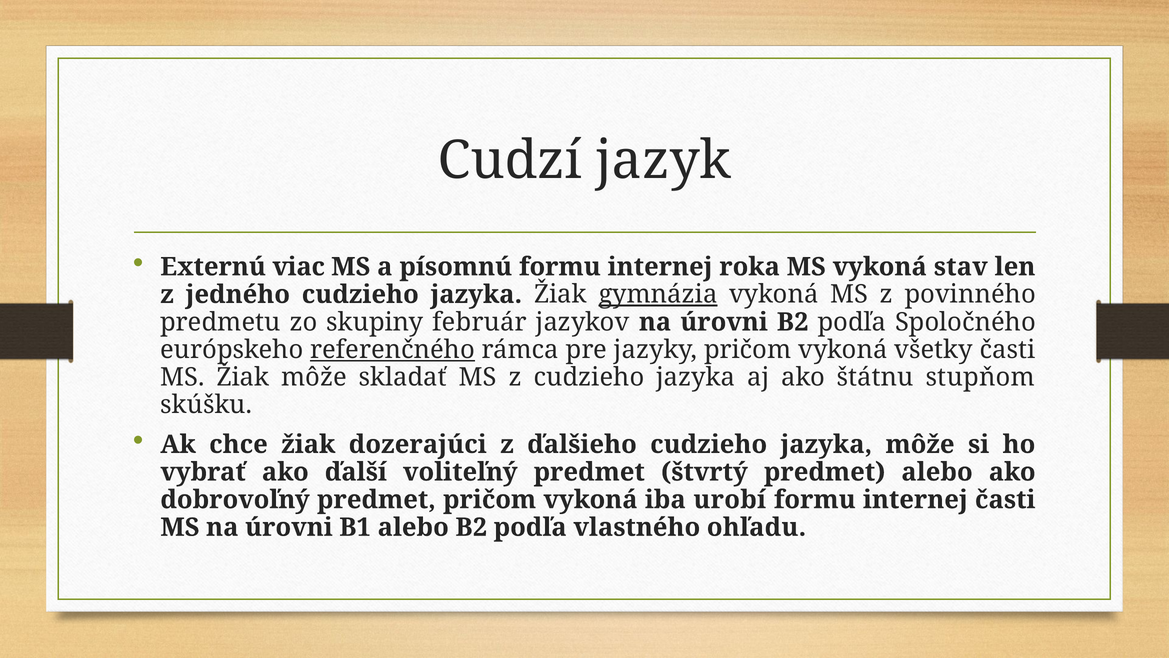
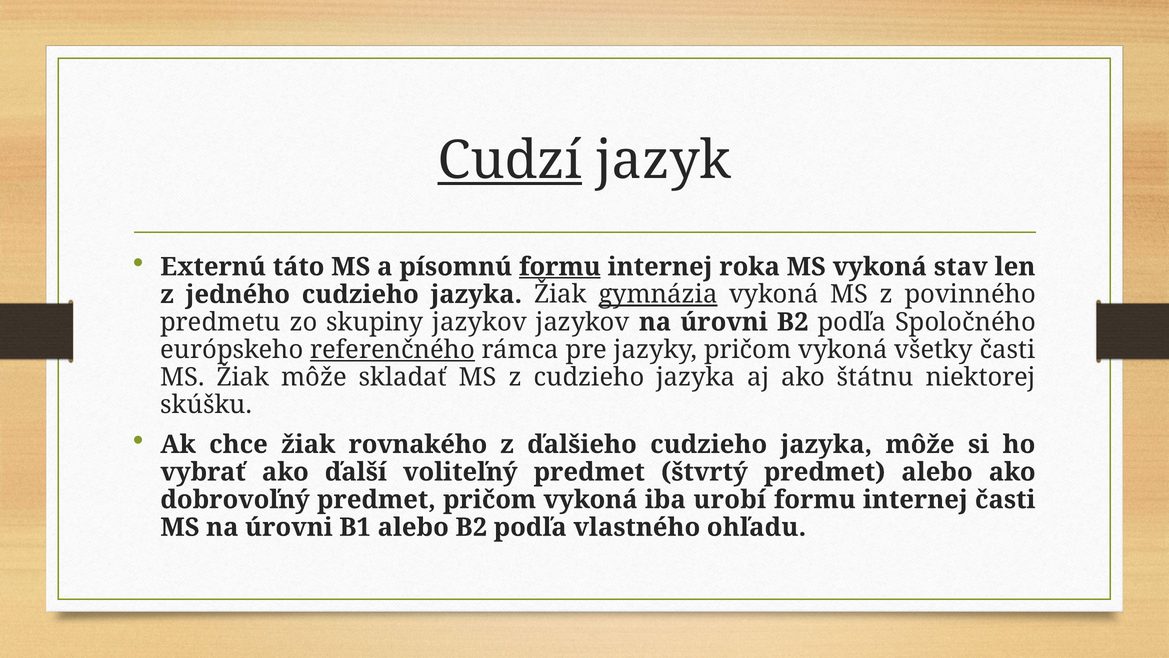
Cudzí underline: none -> present (510, 160)
viac: viac -> táto (299, 267)
formu underline: none -> present (560, 267)
skupiny február: február -> jazykov (480, 322)
stupňom: stupňom -> niektorej (981, 377)
dozerajúci: dozerajúci -> rovnakého (418, 444)
